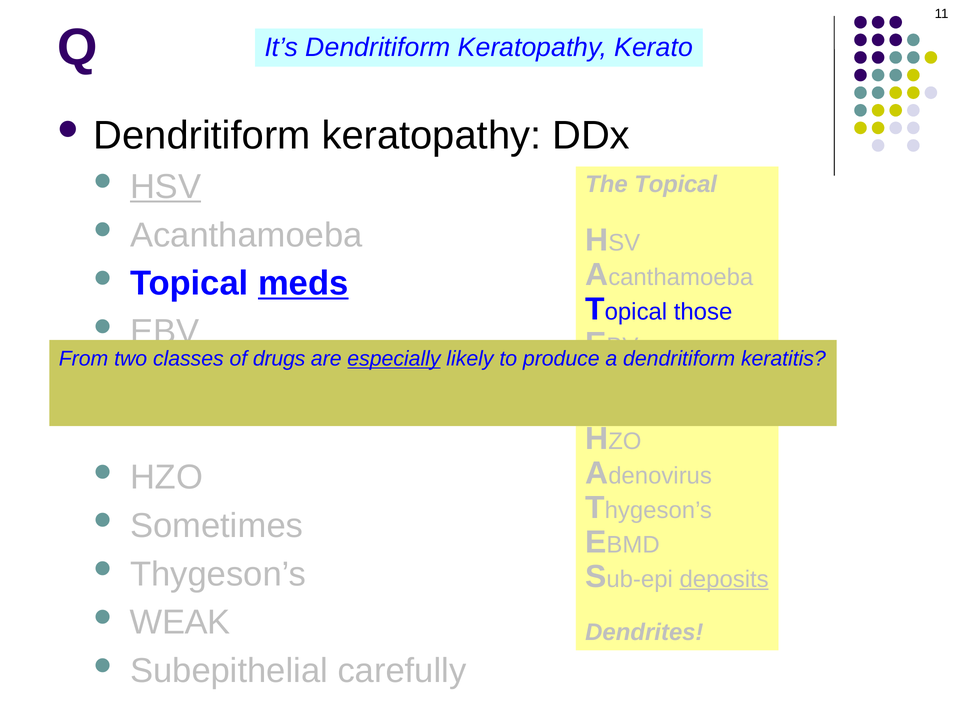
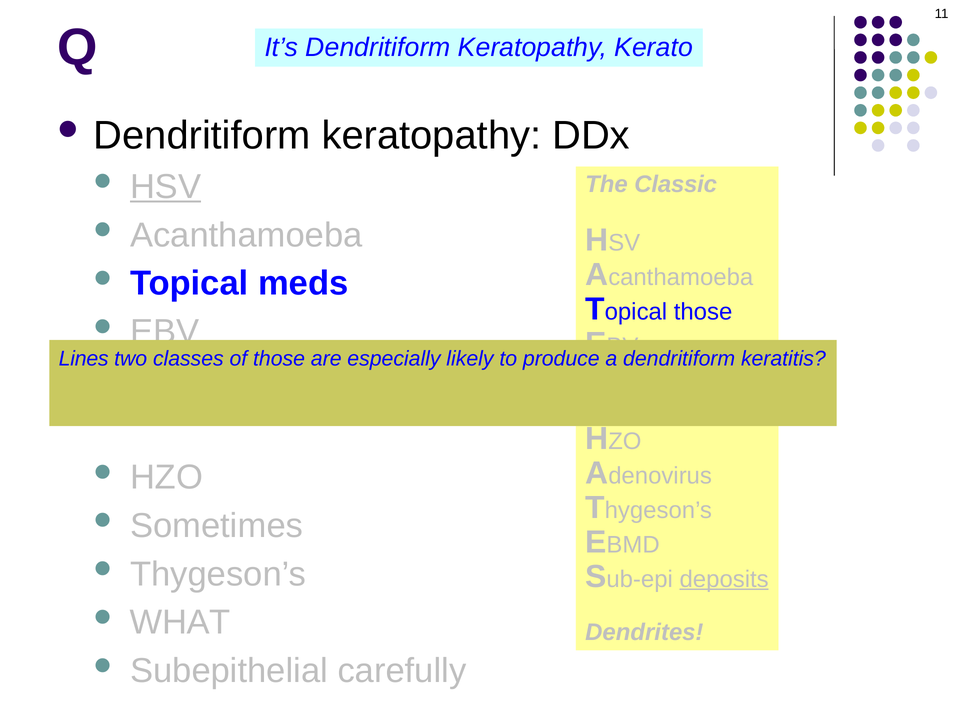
The Topical: Topical -> Classic (676, 184)
meds underline: present -> none (303, 283)
From: From -> Lines (84, 359)
of drugs: drugs -> those (279, 359)
especially underline: present -> none (394, 359)
WEAK: WEAK -> WHAT (180, 622)
